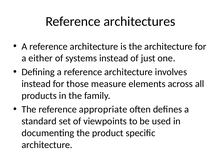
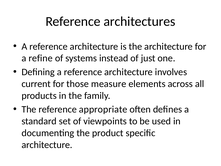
either: either -> refine (41, 58)
instead: instead -> current (36, 84)
